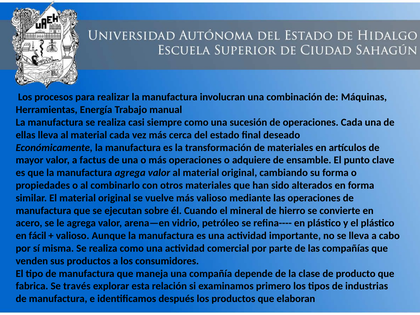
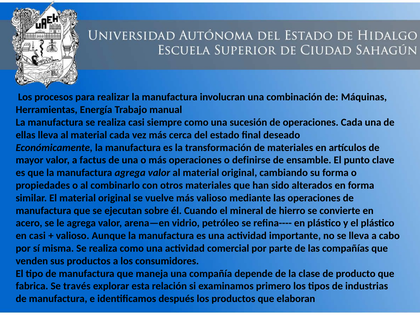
adquiere: adquiere -> definirse (251, 160)
en fácil: fácil -> casi (37, 236)
